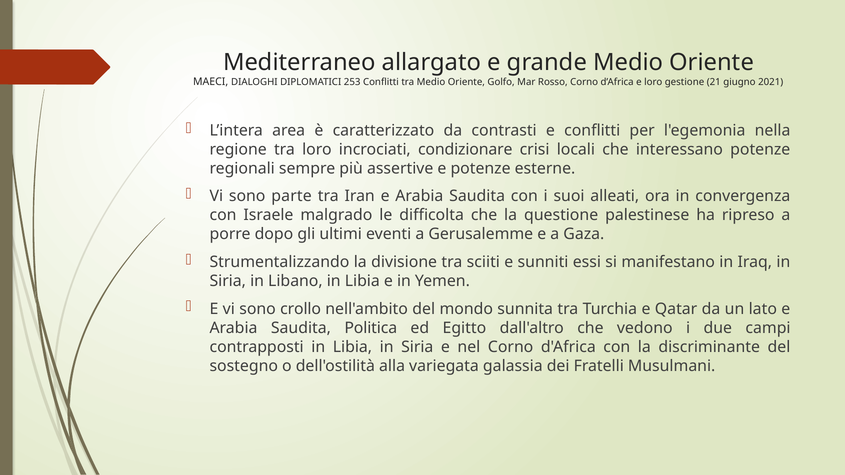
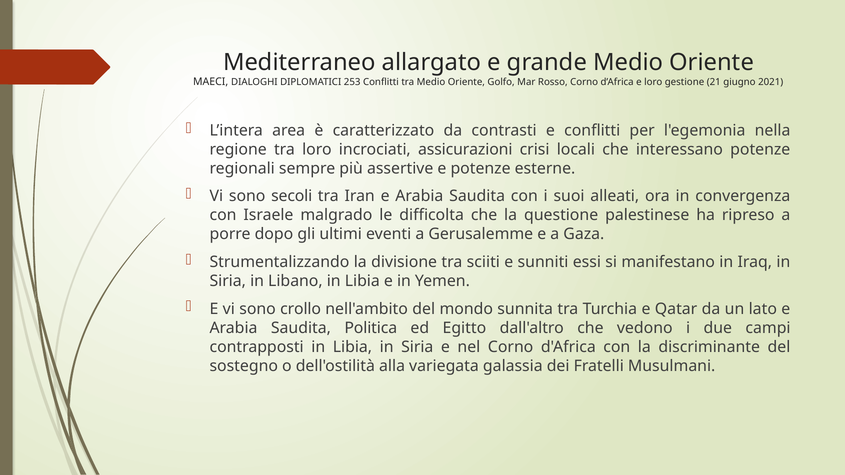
condizionare: condizionare -> assicurazioni (465, 150)
parte: parte -> secoli (292, 196)
